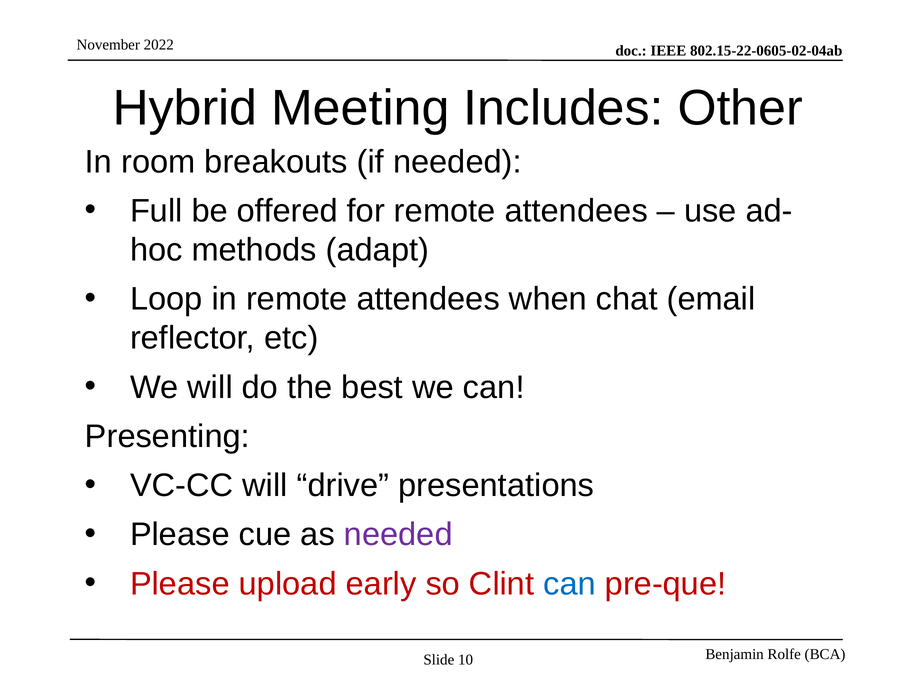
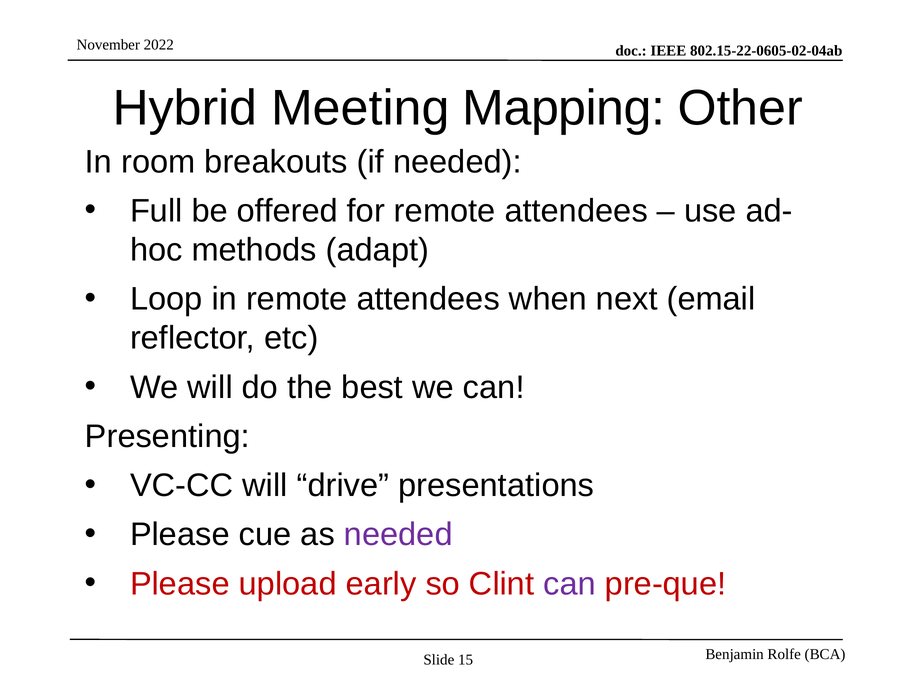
Includes: Includes -> Mapping (564, 108)
chat: chat -> next (627, 299)
can colour: blue -> purple (570, 584)
10: 10 -> 15 (466, 660)
